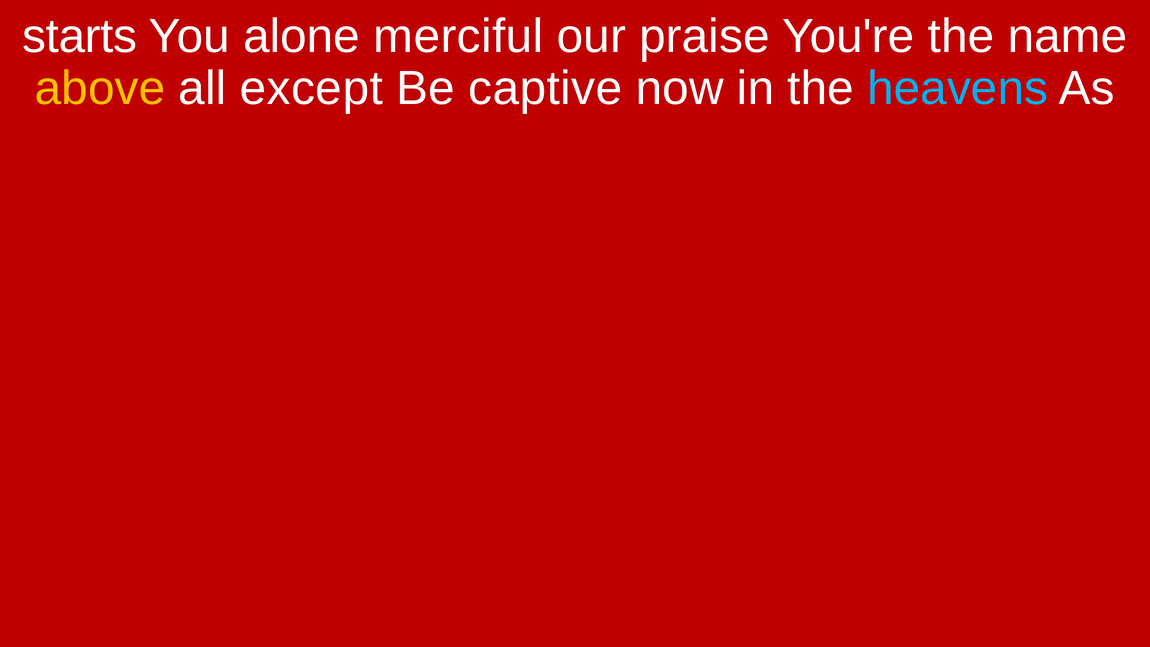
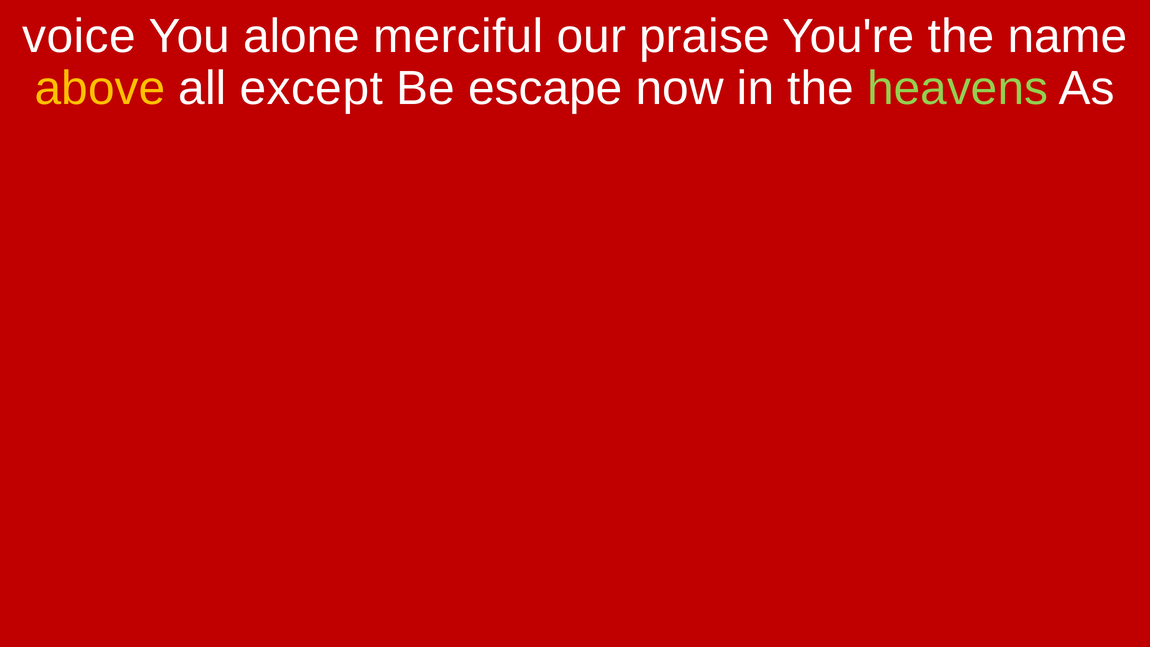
starts: starts -> voice (79, 37)
captive: captive -> escape (545, 88)
heavens colour: light blue -> light green (958, 88)
